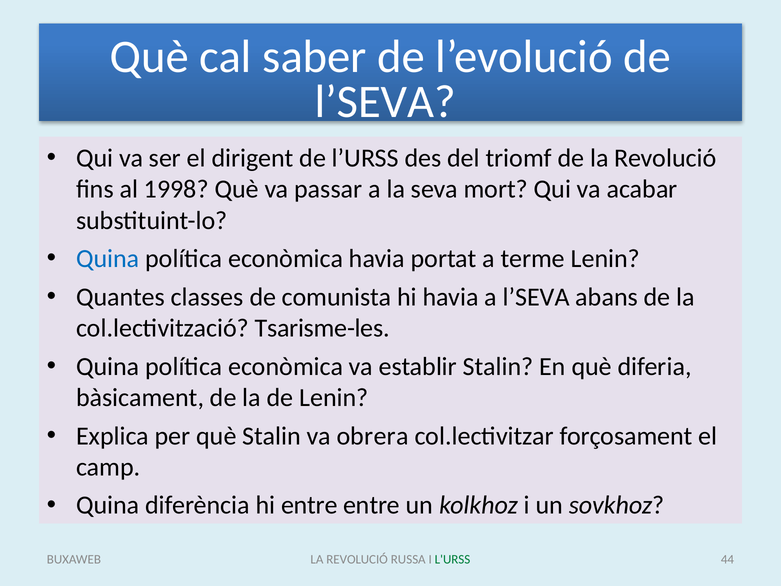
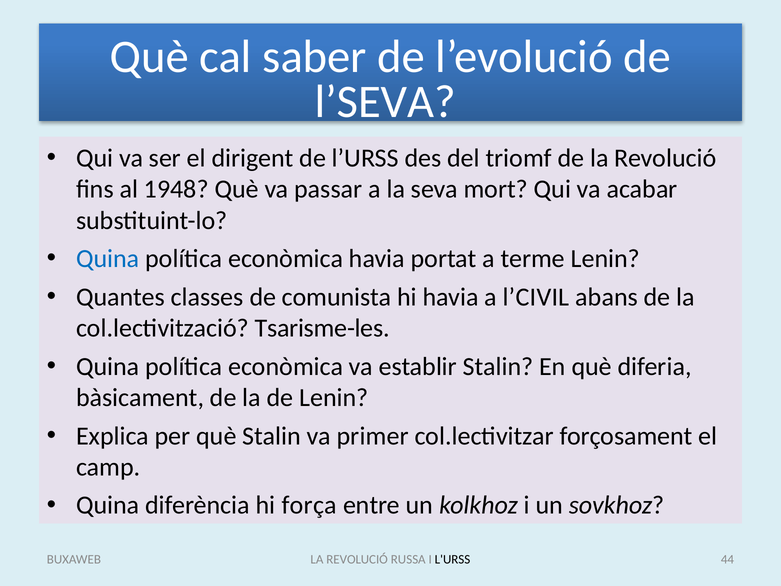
1998: 1998 -> 1948 (176, 189)
a l’SEVA: l’SEVA -> l’CIVIL (536, 297)
obrera: obrera -> primer (373, 436)
hi entre: entre -> força (309, 505)
L'URSS colour: green -> black (452, 559)
